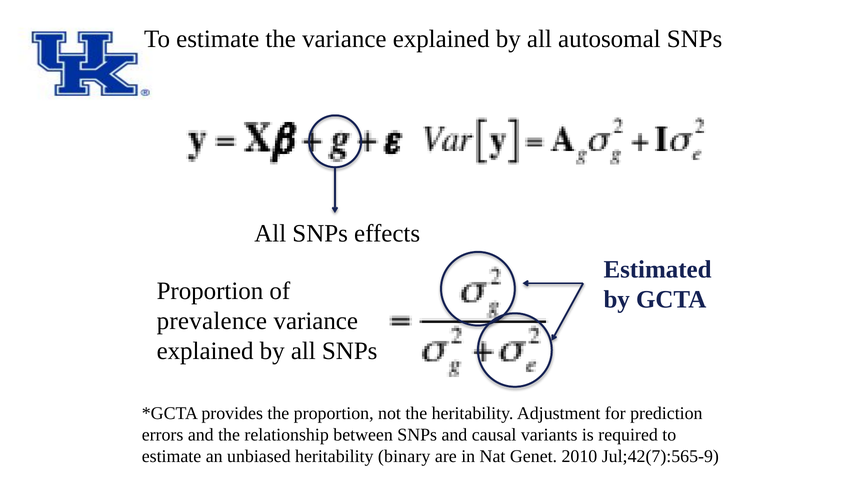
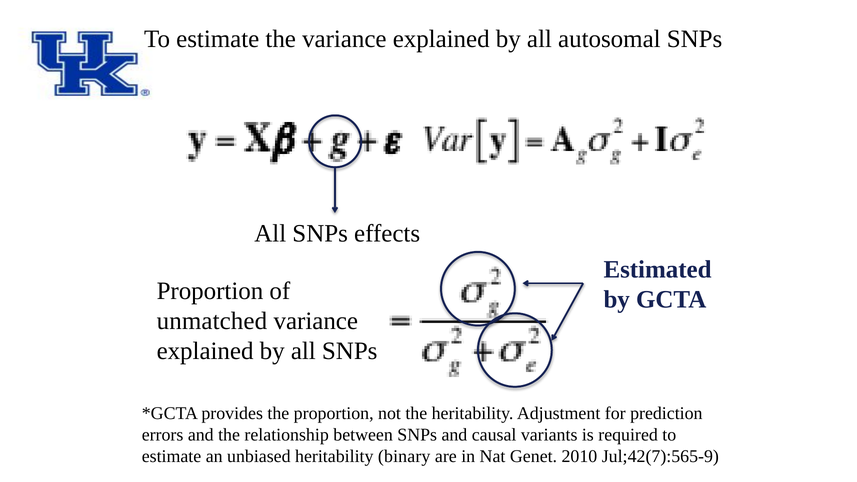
prevalence: prevalence -> unmatched (212, 321)
